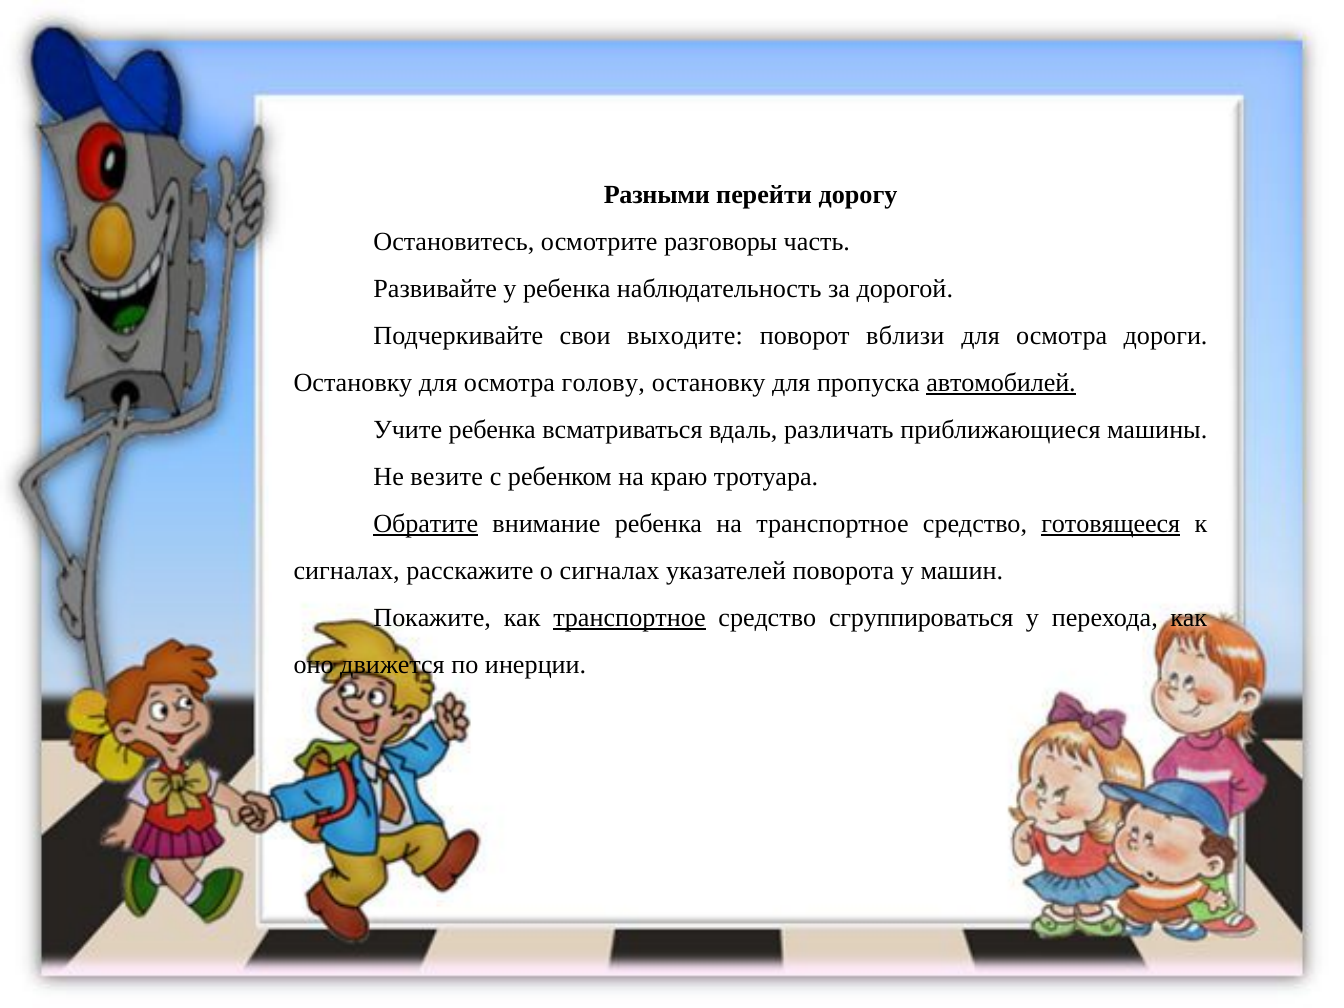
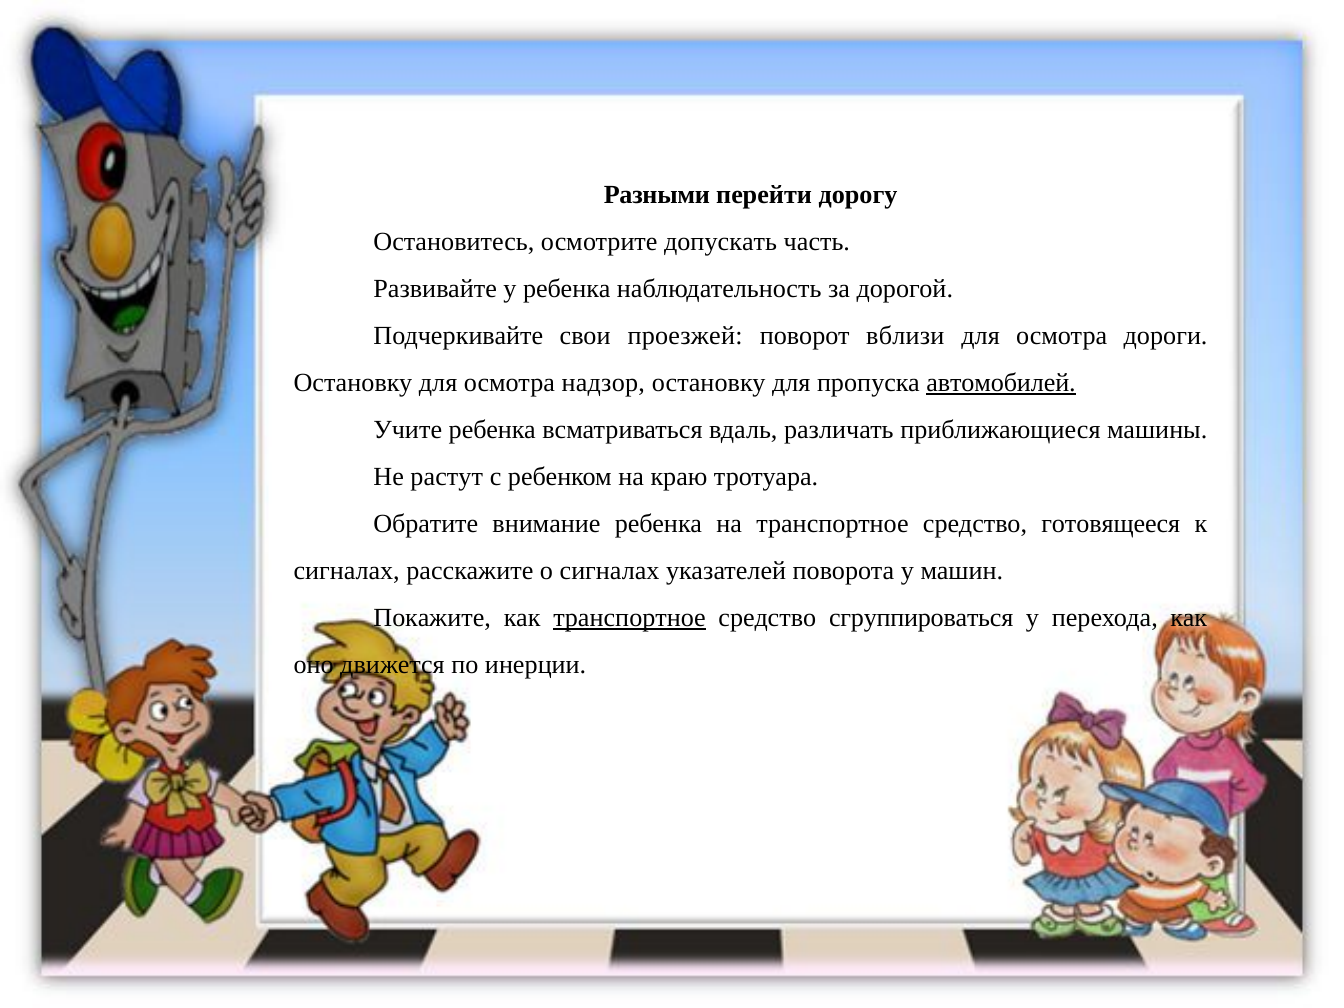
разговоры: разговоры -> допускать (721, 242)
выходите: выходите -> проезжей (685, 336)
голову: голову -> надзор (603, 383)
везите: везите -> растут (447, 477)
Обратите underline: present -> none (426, 524)
готовящееся underline: present -> none (1111, 524)
